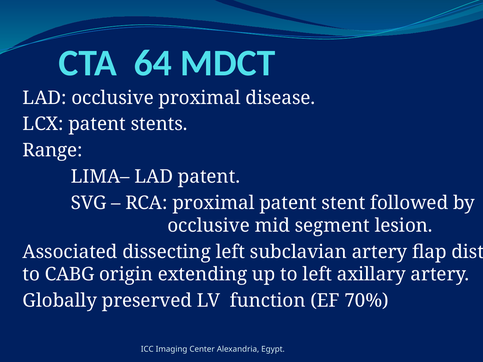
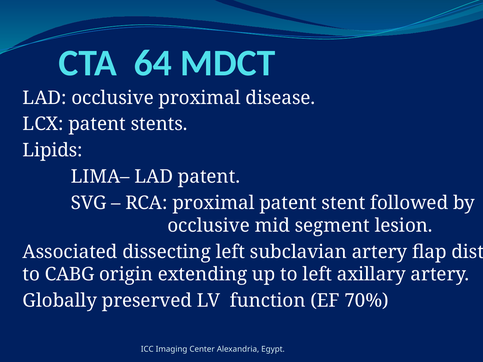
Range: Range -> Lipids (53, 151)
